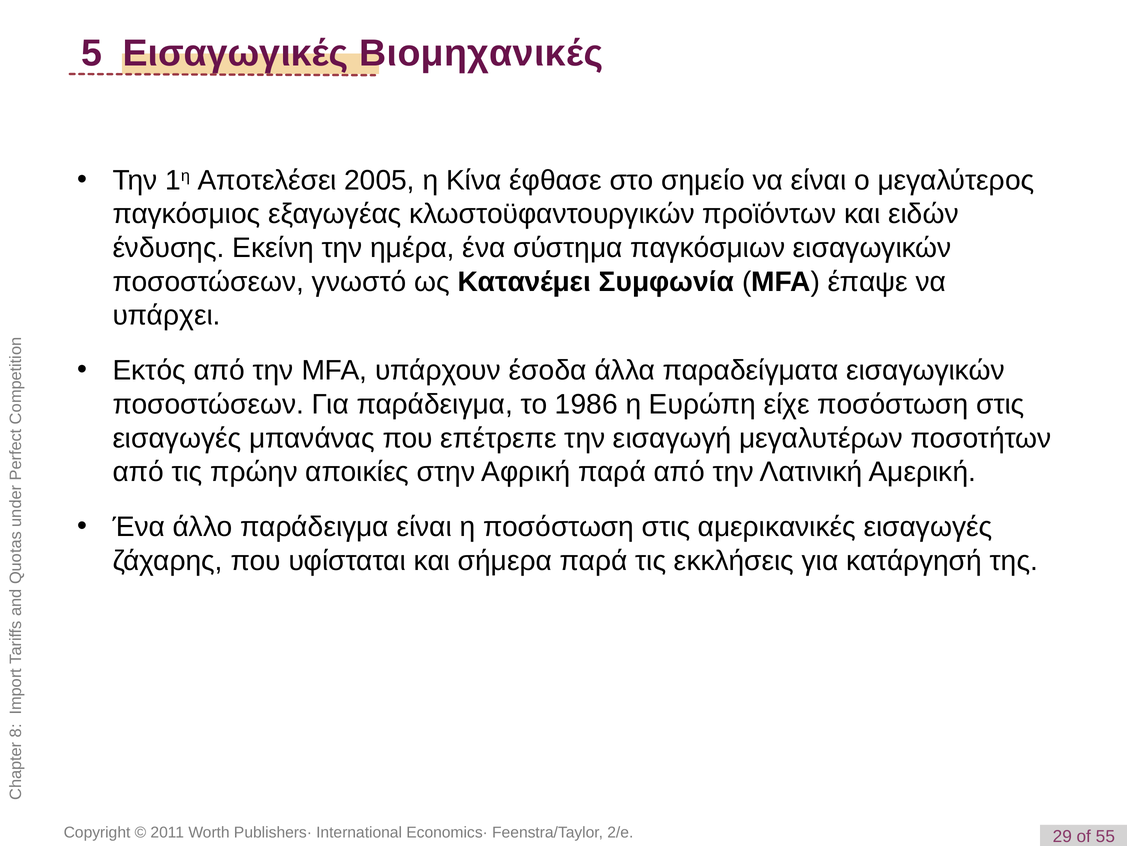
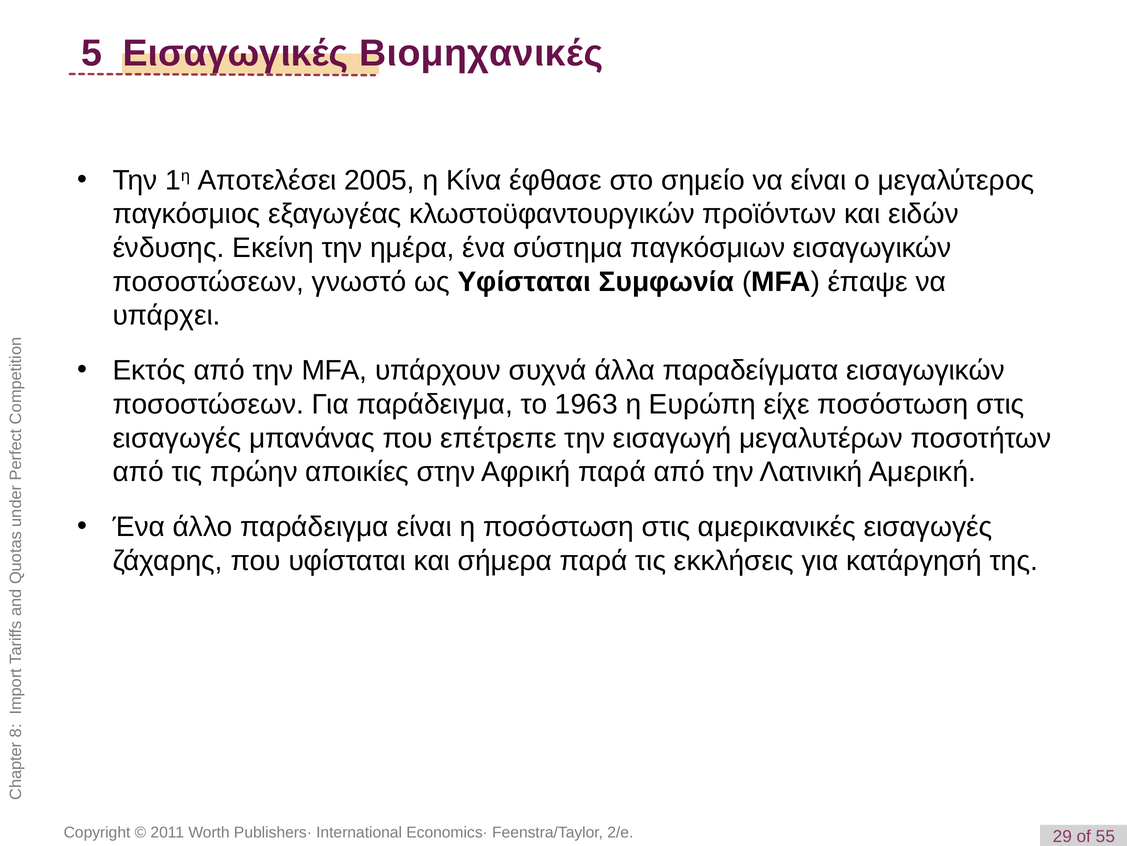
ως Κατανέμει: Κατανέμει -> Υφίσταται (524, 282)
έσοδα: έσοδα -> συχνά (548, 370)
1986: 1986 -> 1963 (586, 404)
